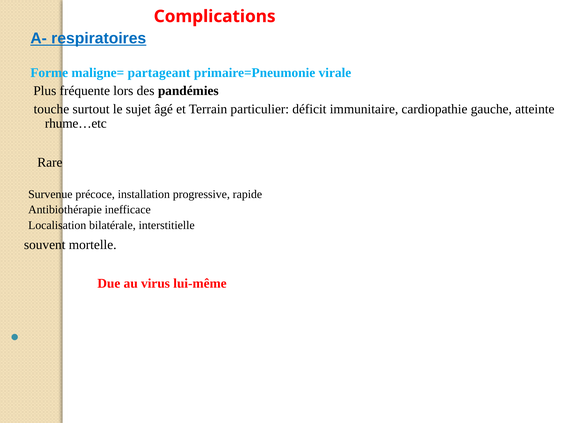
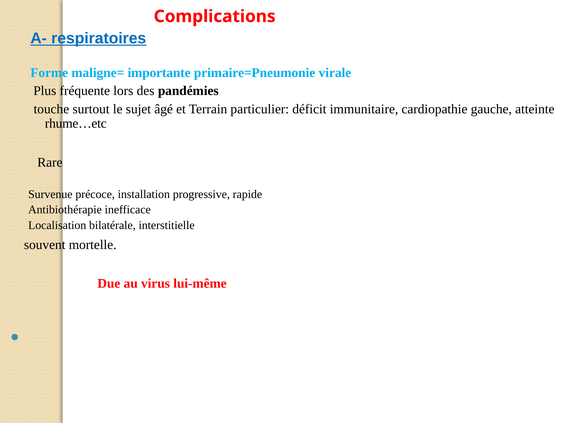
partageant: partageant -> importante (159, 73)
